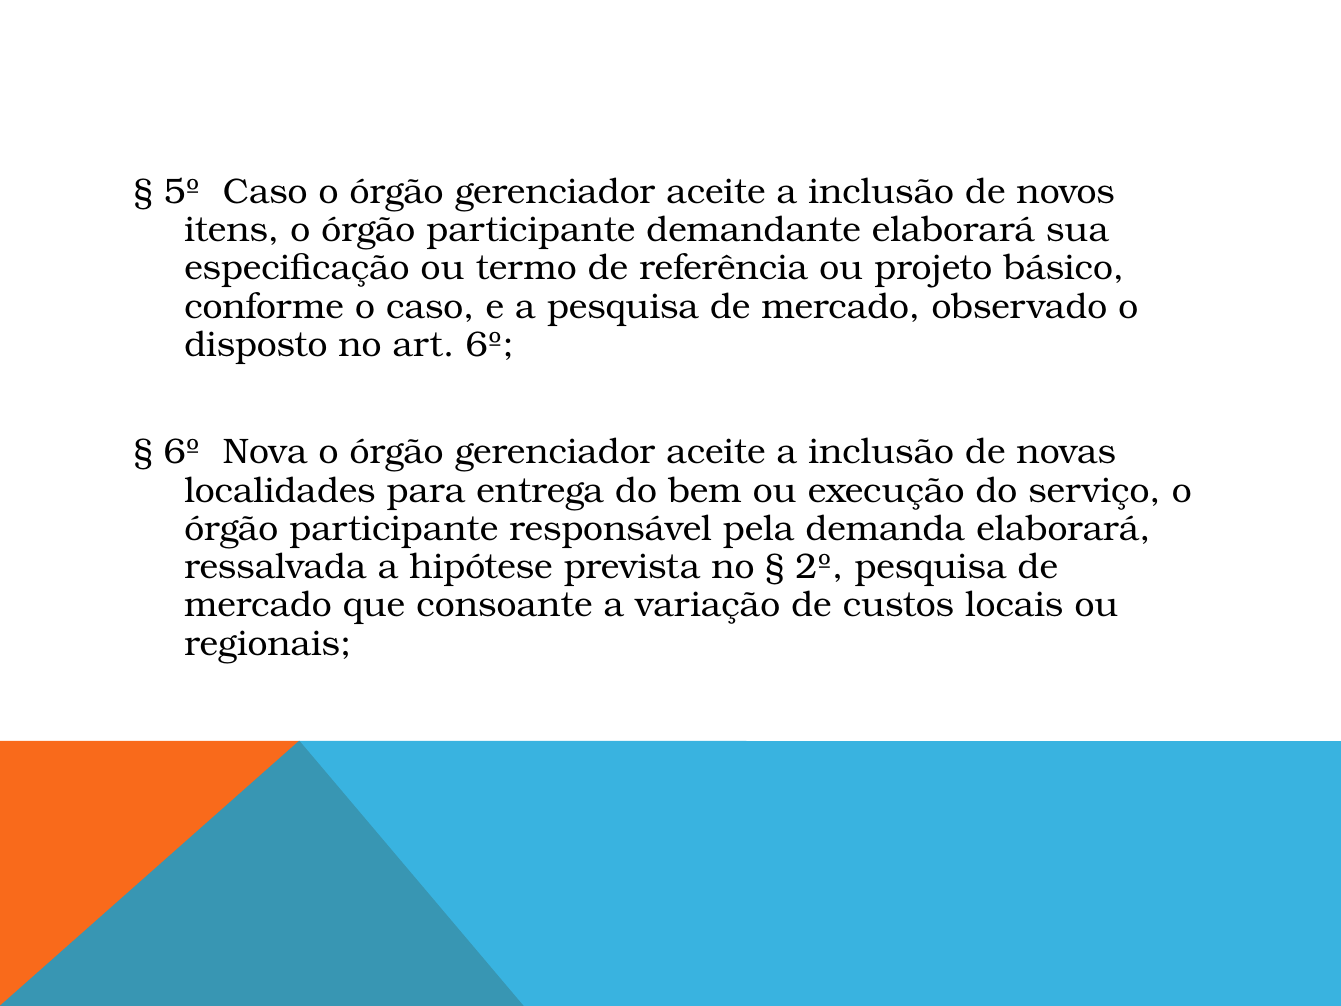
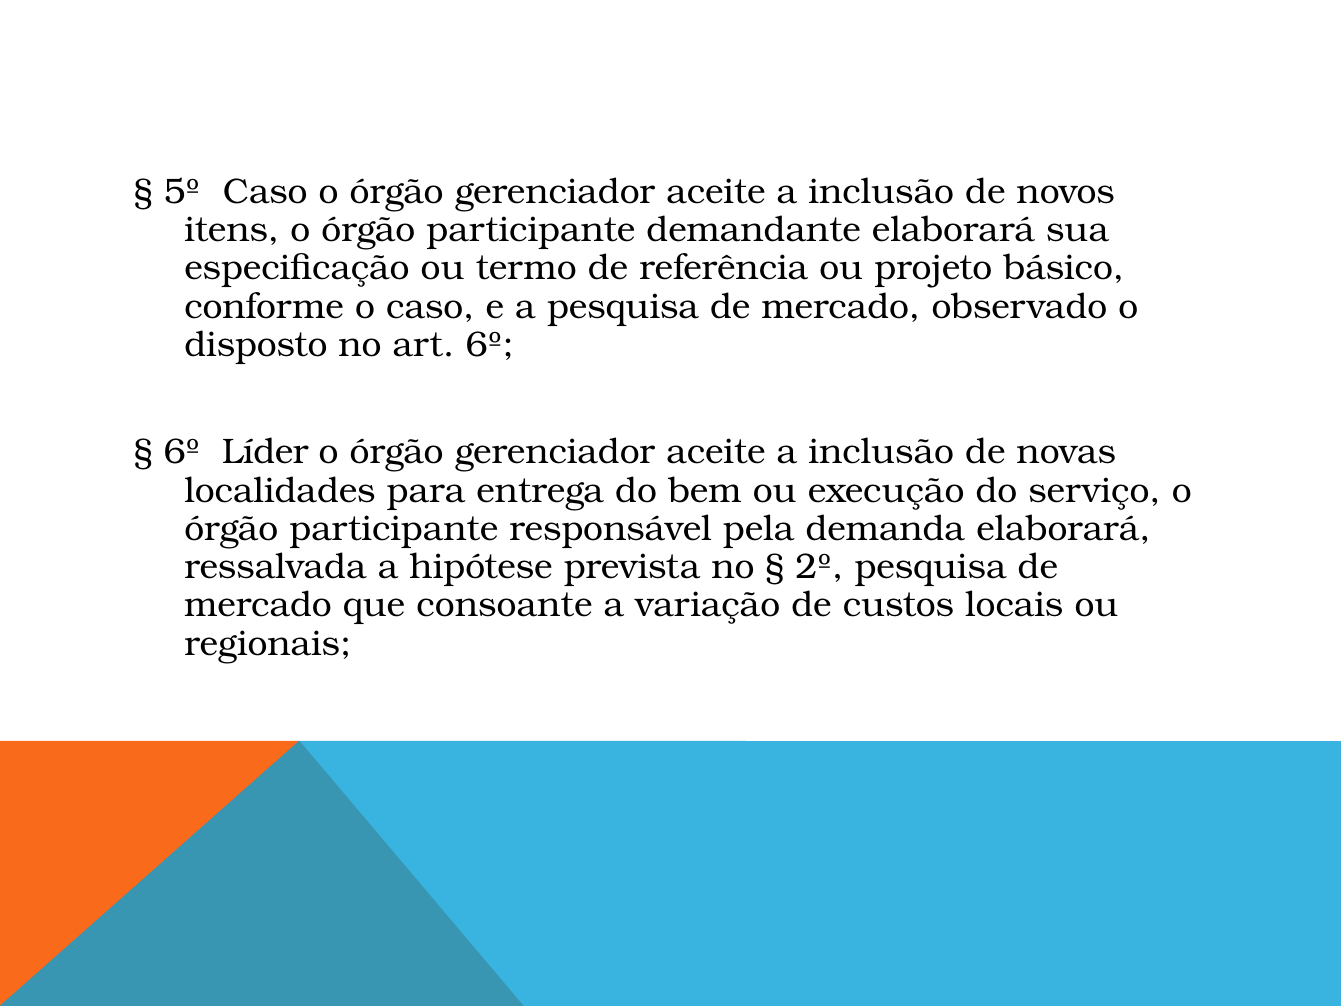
Nova: Nova -> Líder (265, 452)
